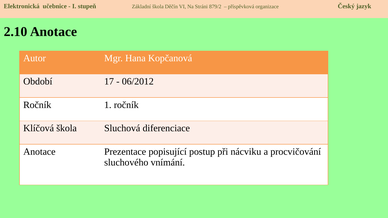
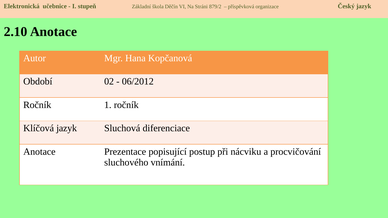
17: 17 -> 02 (109, 81)
Klíčová škola: škola -> jazyk (67, 128)
